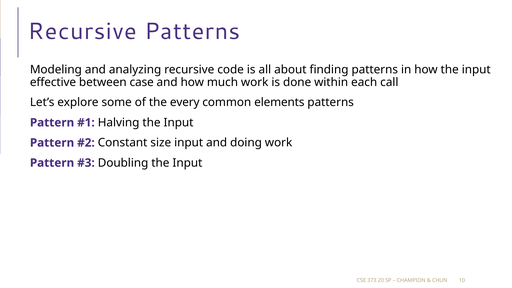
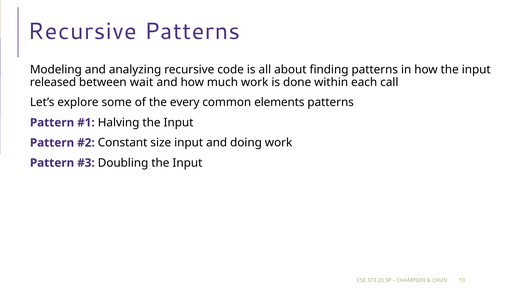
effective: effective -> released (53, 82)
case: case -> wait (142, 82)
